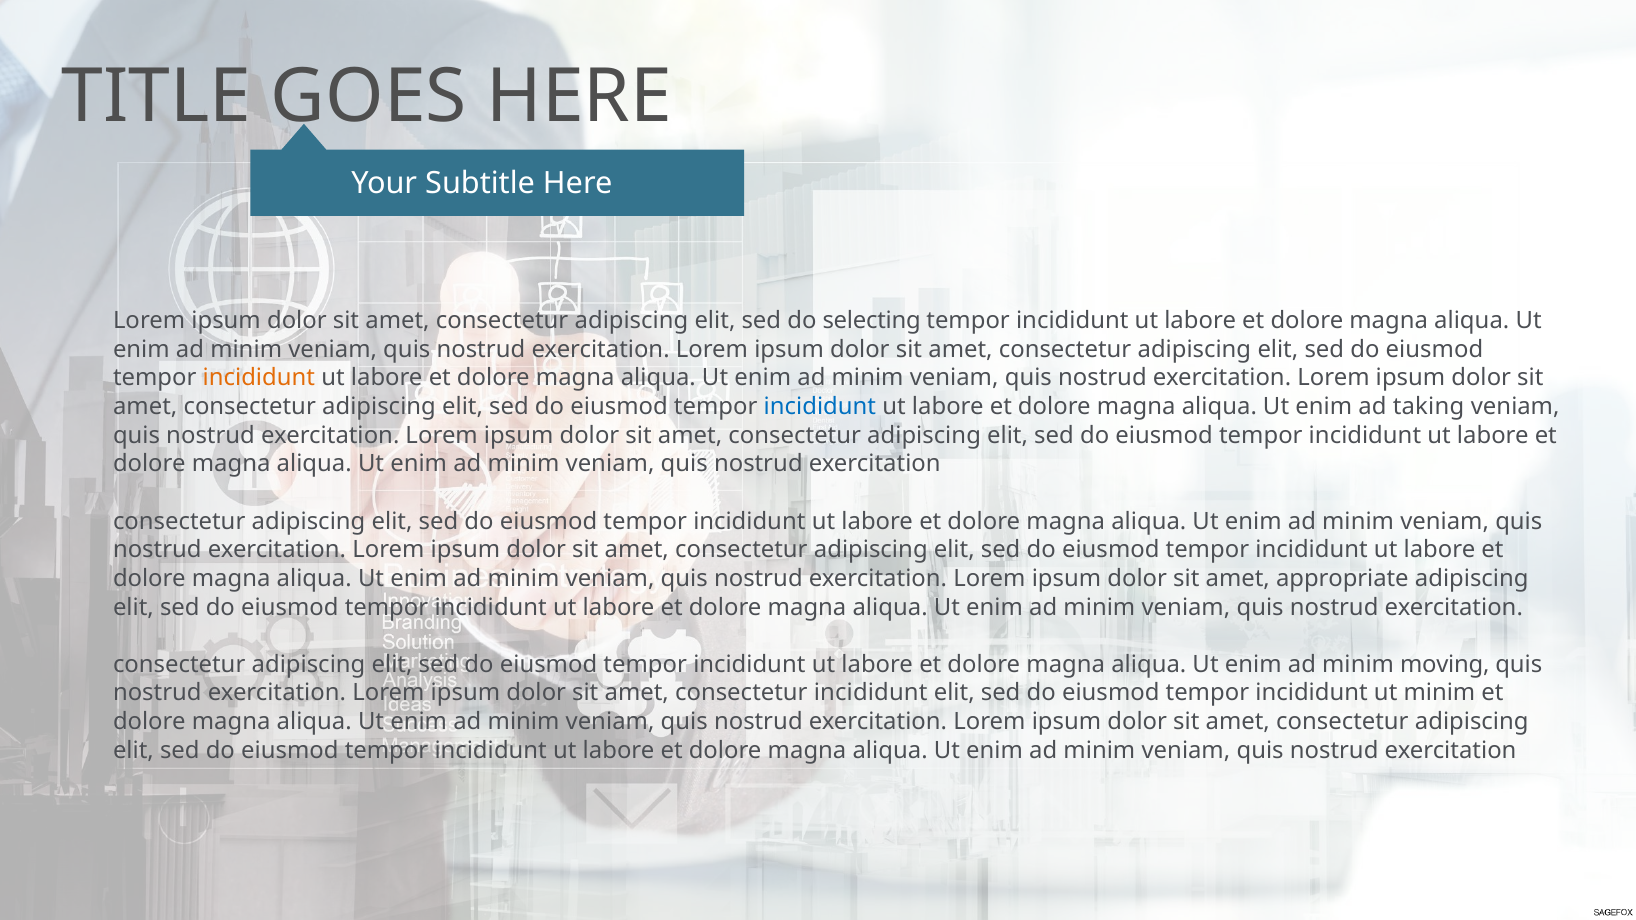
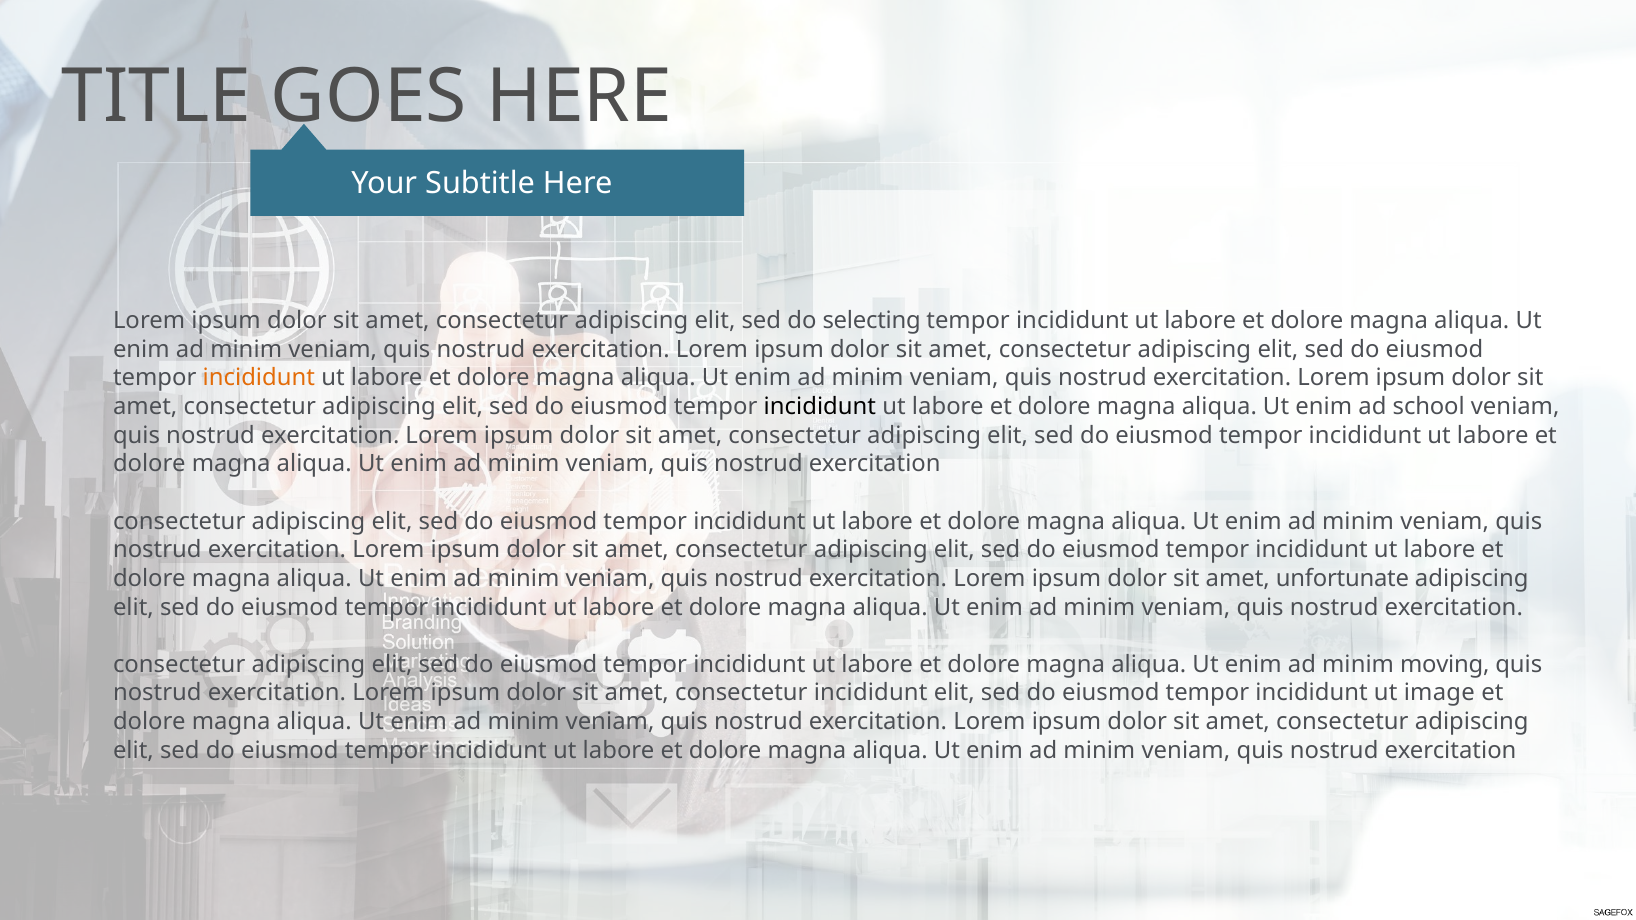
incididunt colour: blue -> black (820, 407)
taking: taking -> school (1429, 407)
appropriate: appropriate -> unfortunate (1342, 579)
ut minim: minim -> image (1439, 693)
